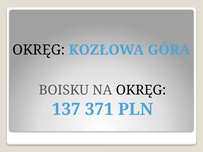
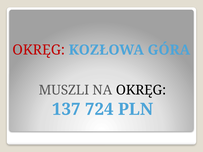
OKRĘG colour: black -> red (39, 50)
BOISKU: BOISKU -> MUSZLI (64, 90)
371: 371 -> 724 (99, 109)
